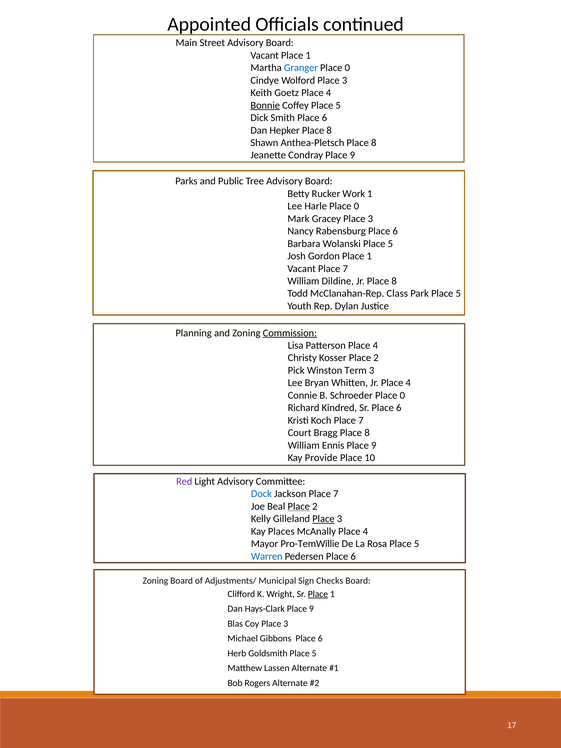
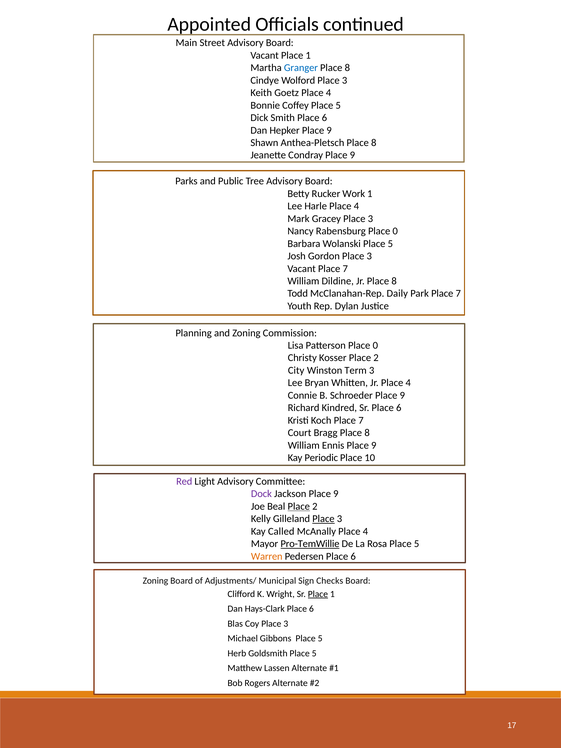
0: 0 -> 8 (347, 68)
Bonnie underline: present -> none (265, 105)
Hepker Place 8: 8 -> 9 (329, 130)
Harle Place 0: 0 -> 4 (356, 206)
Rabensburg Place 6: 6 -> 0 (395, 231)
Gordon Place 1: 1 -> 3 (369, 256)
Class: Class -> Daily (397, 294)
Park Place 5: 5 -> 7 (458, 294)
Commission underline: present -> none (290, 333)
Patterson Place 4: 4 -> 0 (375, 345)
Pick: Pick -> City (296, 370)
Schroeder Place 0: 0 -> 9 (402, 395)
Provide: Provide -> Periodic (321, 458)
Dock colour: blue -> purple (261, 494)
Jackson Place 7: 7 -> 9 (336, 494)
Places: Places -> Called (281, 531)
Pro-TemWillie underline: none -> present (310, 544)
Warren colour: blue -> orange (267, 556)
Hays-Clark Place 9: 9 -> 6 (311, 609)
Gibbons Place 6: 6 -> 5 (320, 639)
